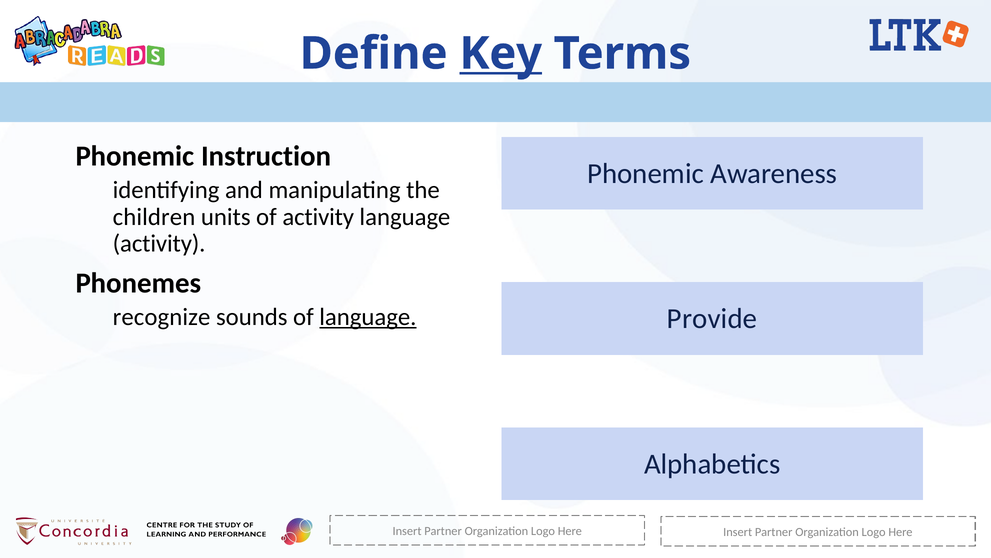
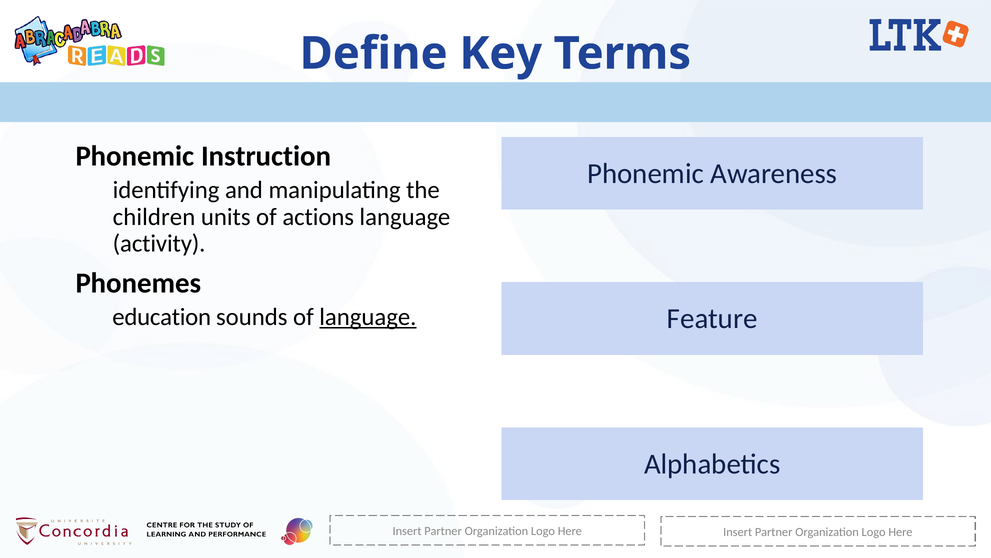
Key underline: present -> none (501, 54)
of activity: activity -> actions (318, 217)
recognize: recognize -> education (162, 317)
Provide: Provide -> Feature (712, 318)
